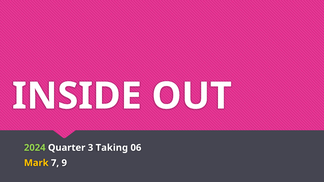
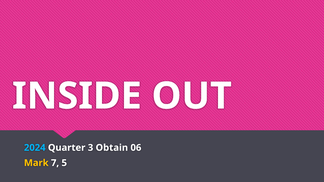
2024 colour: light green -> light blue (35, 148)
Taking: Taking -> Obtain (112, 148)
9: 9 -> 5 (64, 163)
